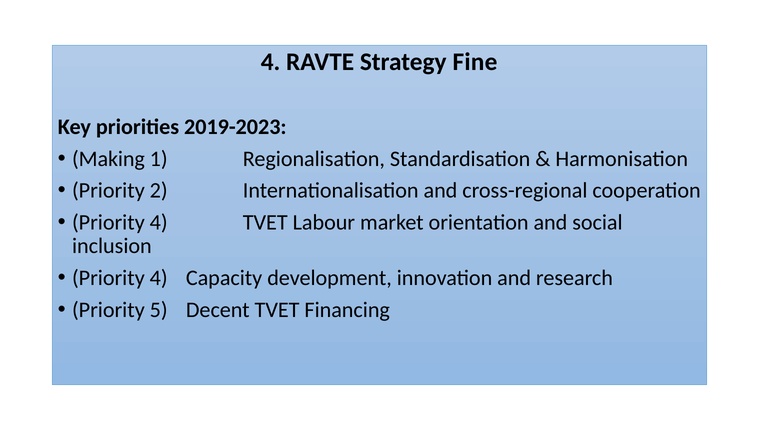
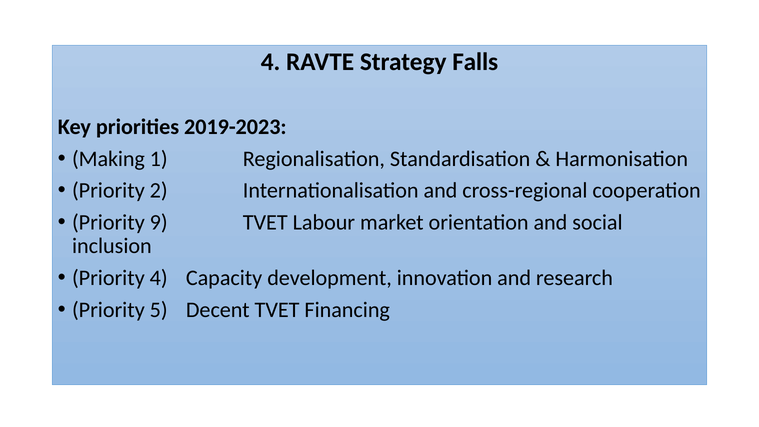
Fine: Fine -> Falls (475, 62)
4: 4 -> 9 (159, 222)
